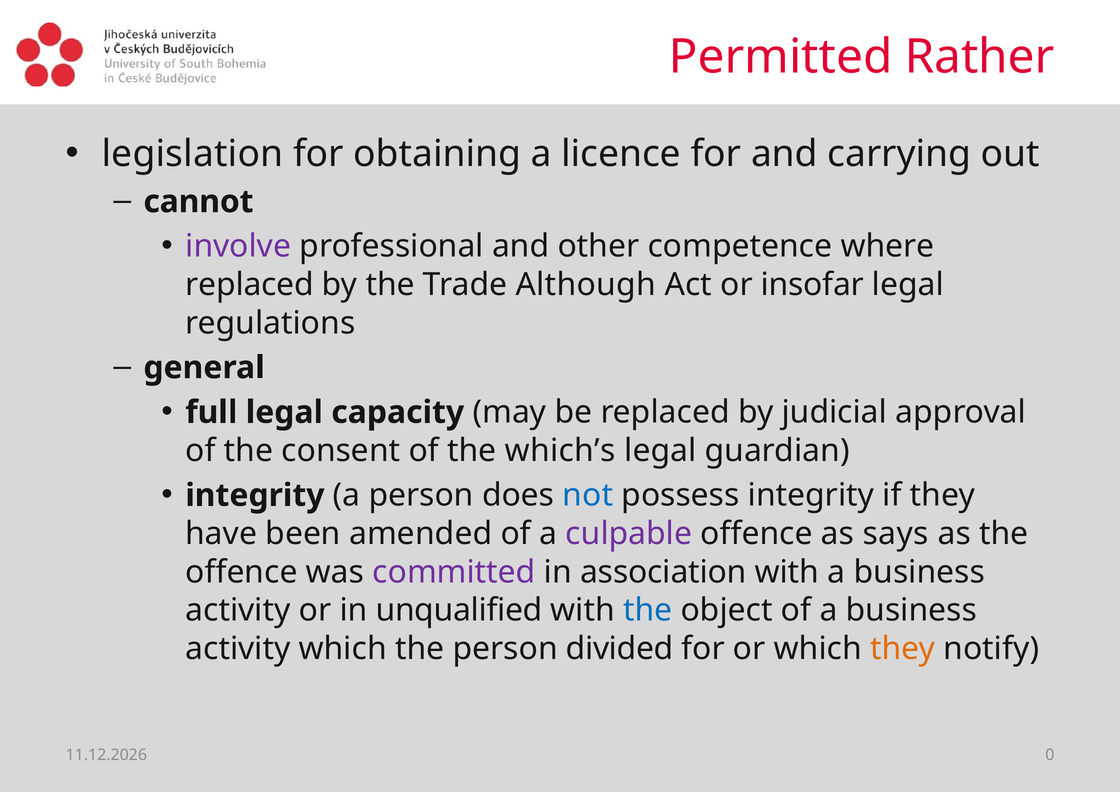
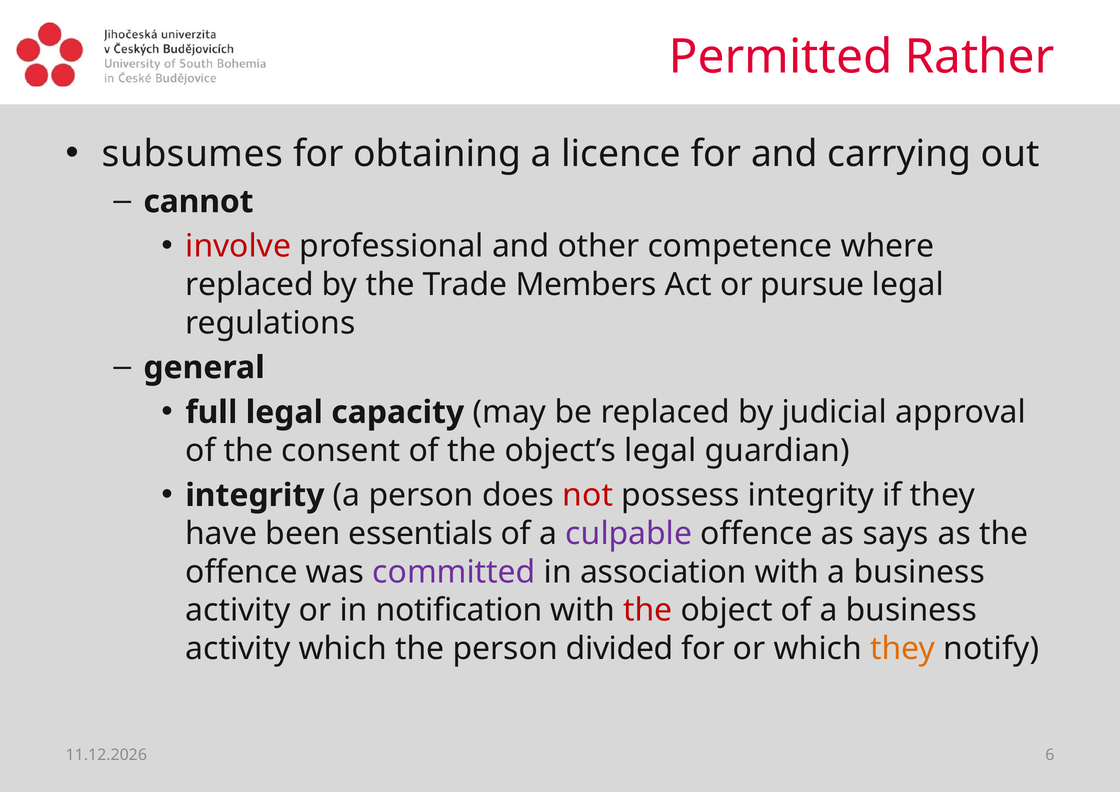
legislation: legislation -> subsumes (192, 154)
involve colour: purple -> red (238, 246)
Although: Although -> Members (586, 285)
insofar: insofar -> pursue (812, 285)
which’s: which’s -> object’s (560, 451)
not colour: blue -> red (588, 495)
amended: amended -> essentials (421, 534)
unqualified: unqualified -> notification (459, 610)
the colour: blue -> red (648, 610)
0: 0 -> 6 (1050, 755)
